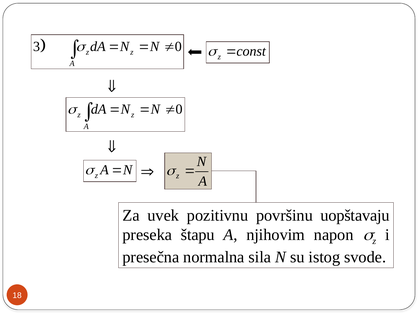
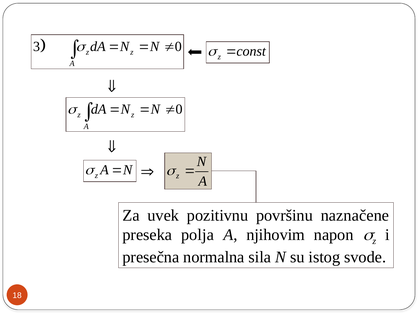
uopštavaju: uopštavaju -> naznačene (355, 215)
štapu: štapu -> polja (198, 235)
